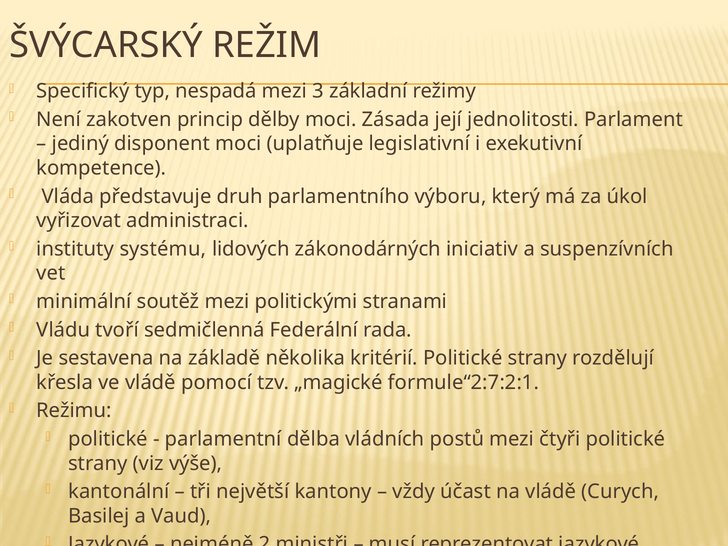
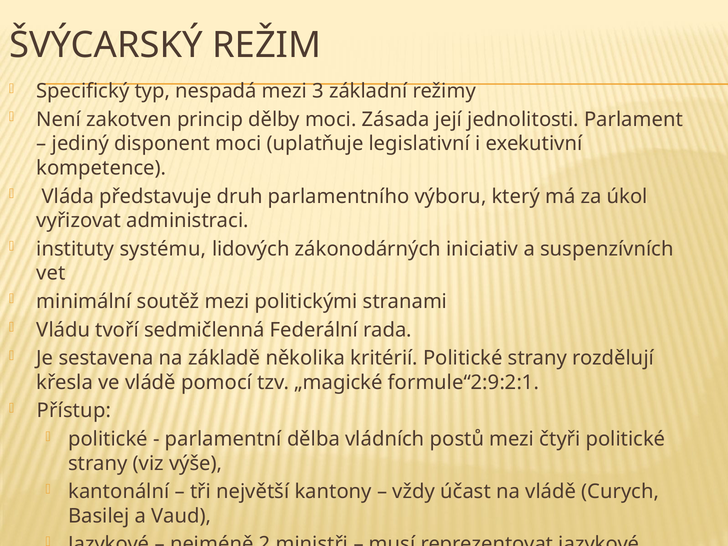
formule“2:7:2:1: formule“2:7:2:1 -> formule“2:9:2:1 (463, 382)
Režimu: Režimu -> Přístup (74, 411)
